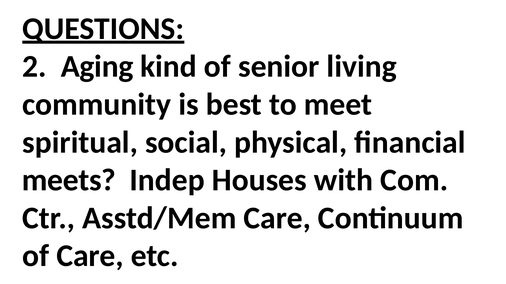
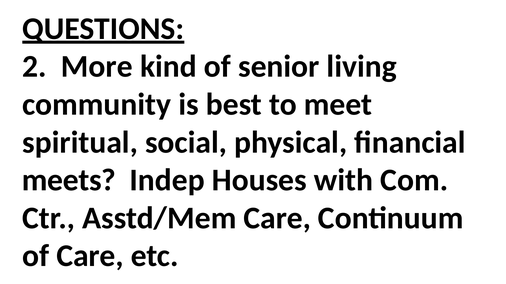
Aging: Aging -> More (97, 67)
